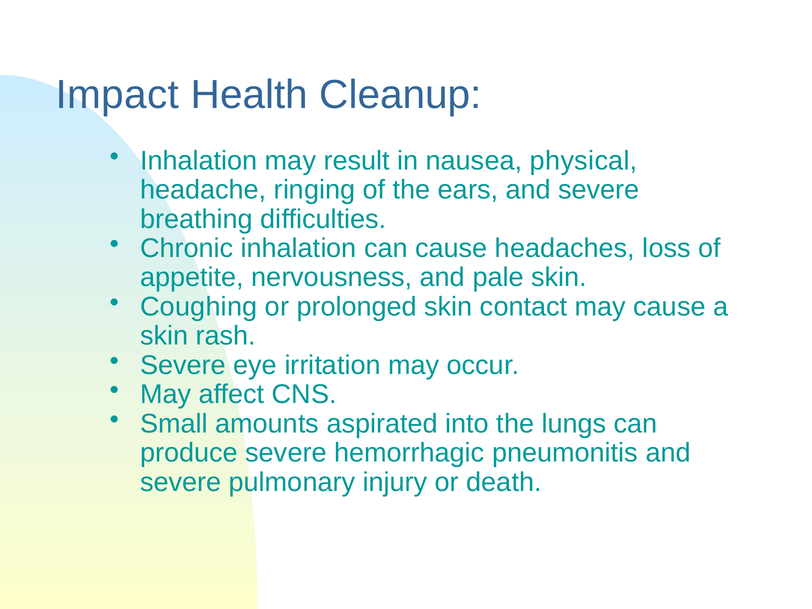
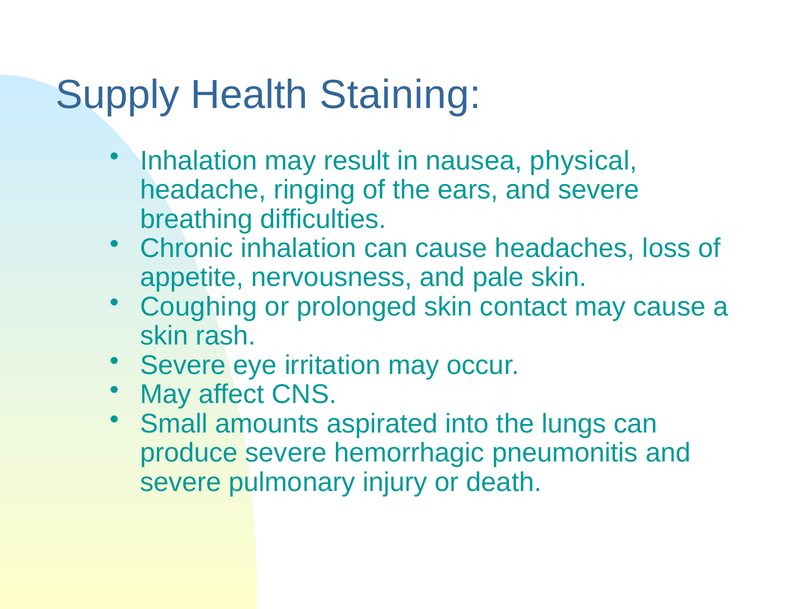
Impact: Impact -> Supply (118, 95)
Cleanup: Cleanup -> Staining (400, 95)
